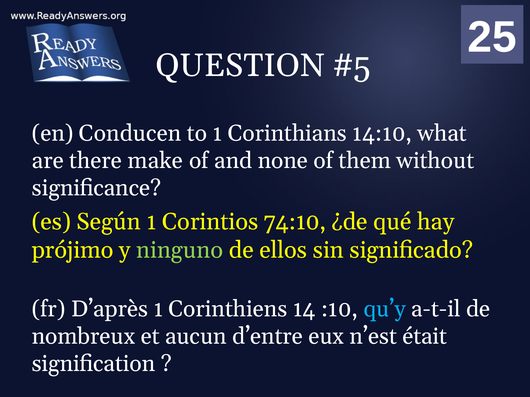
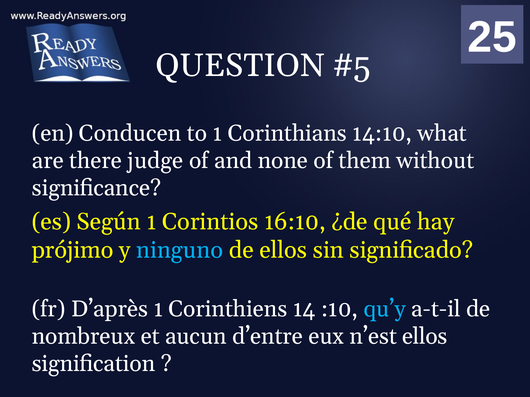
make: make -> judge (155, 161)
74:10: 74:10 -> 16:10 (295, 222)
ninguno colour: light green -> light blue (180, 250)
n’est était: était -> ellos (425, 337)
